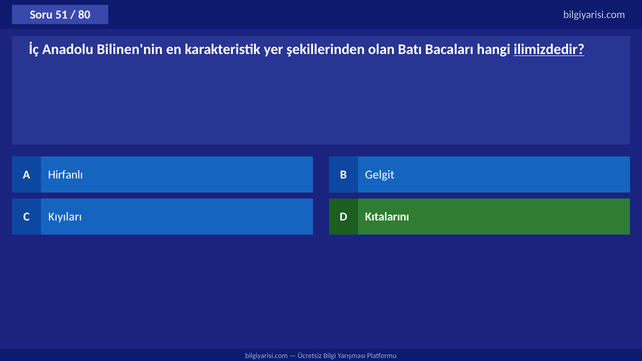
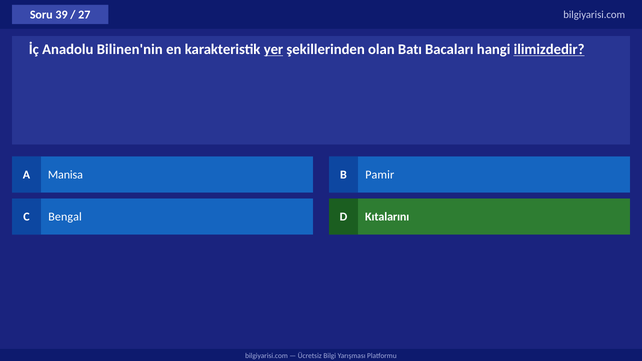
51: 51 -> 39 (62, 15)
80: 80 -> 27 (84, 15)
yer underline: none -> present (273, 49)
Hirfanlı: Hirfanlı -> Manisa (65, 175)
Gelgit: Gelgit -> Pamir (380, 175)
Kıyıları: Kıyıları -> Bengal (65, 217)
